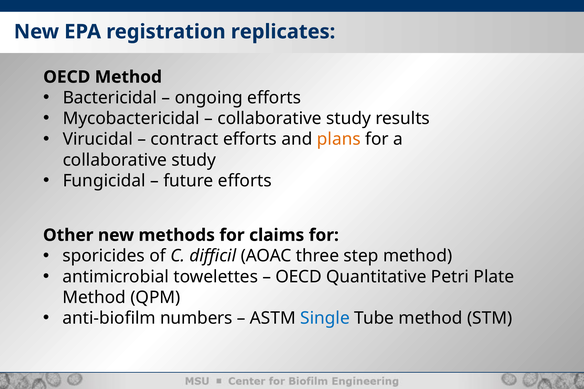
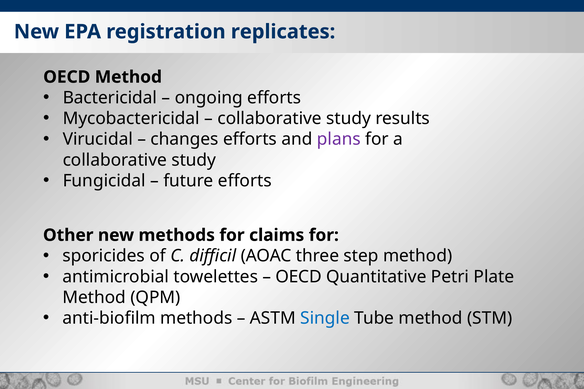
contract: contract -> changes (185, 139)
plans colour: orange -> purple (339, 139)
anti-biofilm numbers: numbers -> methods (196, 318)
